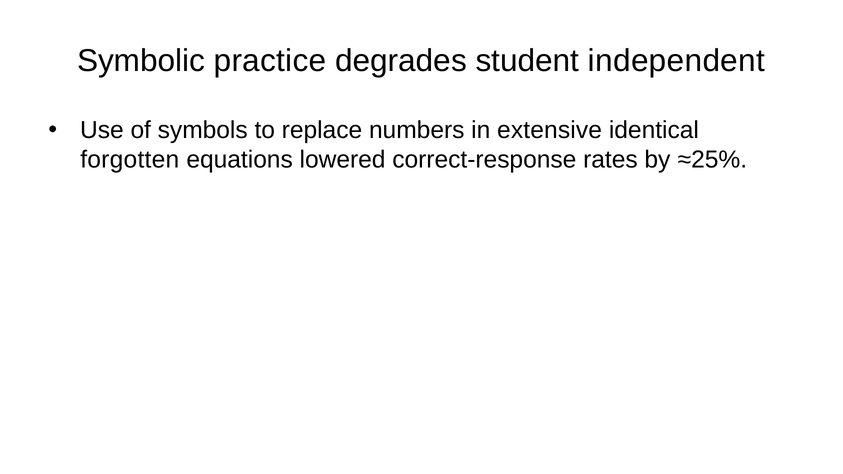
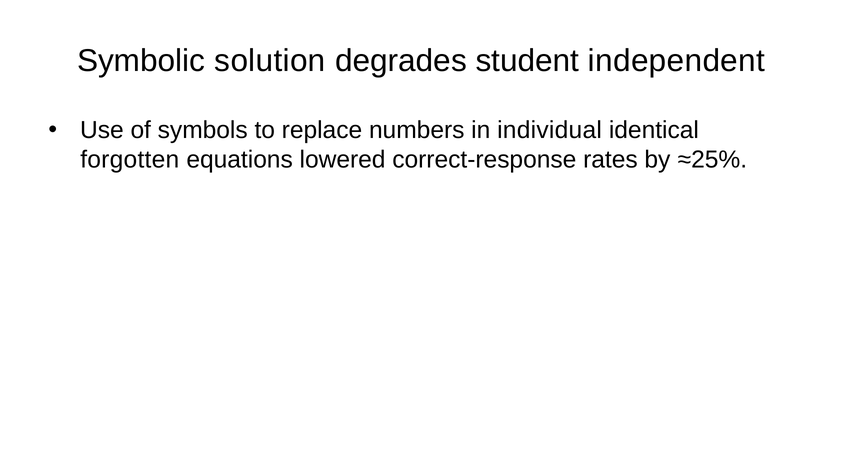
practice: practice -> solution (270, 61)
extensive: extensive -> individual (550, 130)
